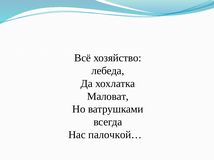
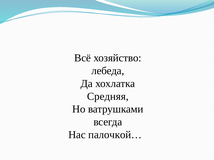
Маловат: Маловат -> Средняя (108, 97)
